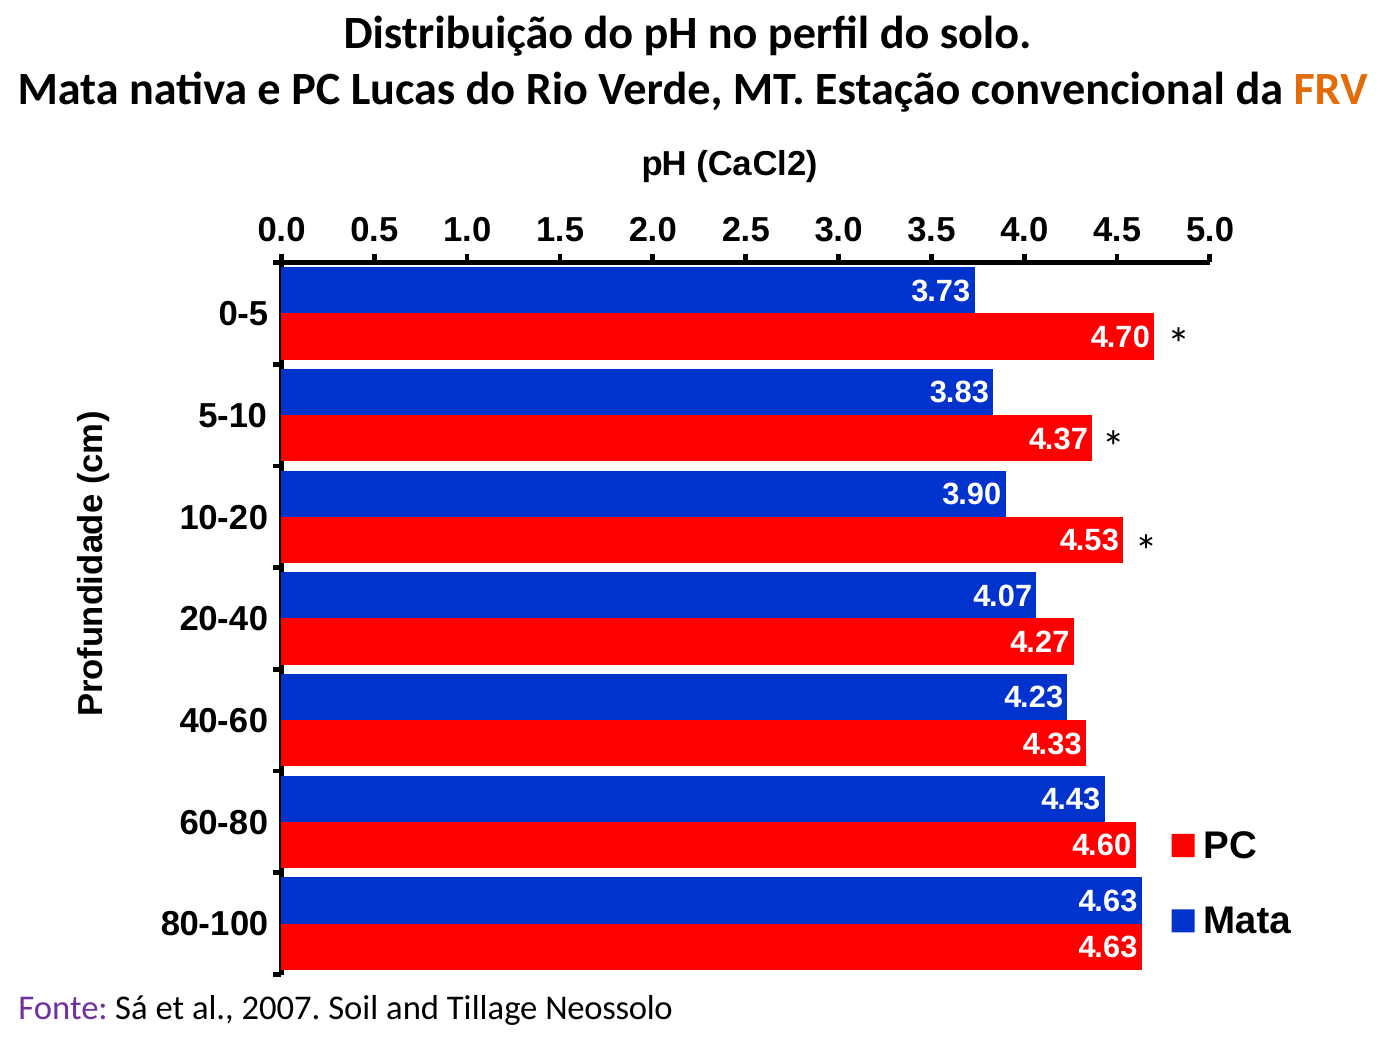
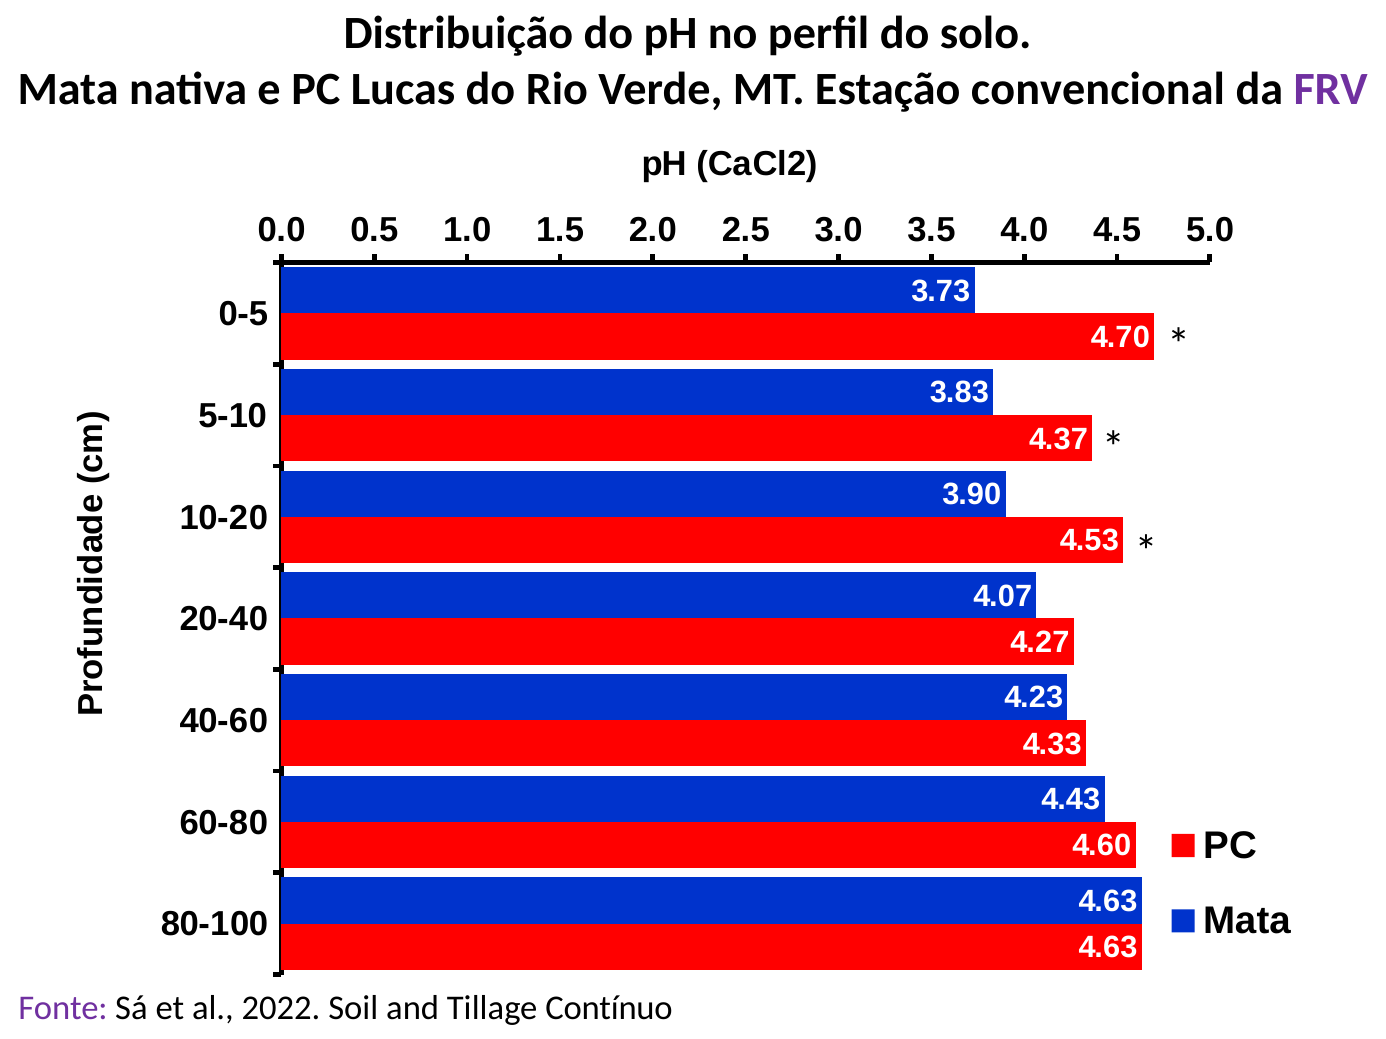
FRV colour: orange -> purple (1331, 89)
2007: 2007 -> 2022 (281, 1008)
Neossolo: Neossolo -> Contínuo (609, 1008)
